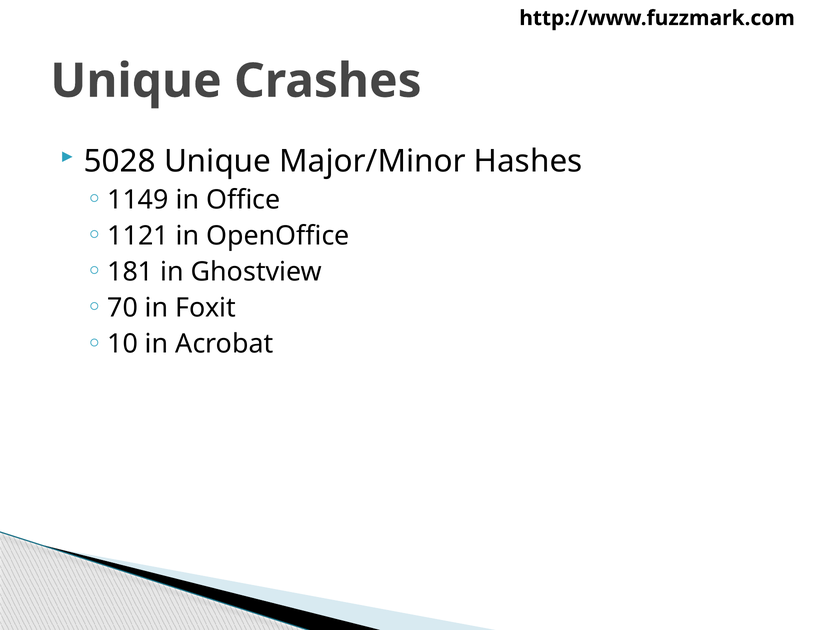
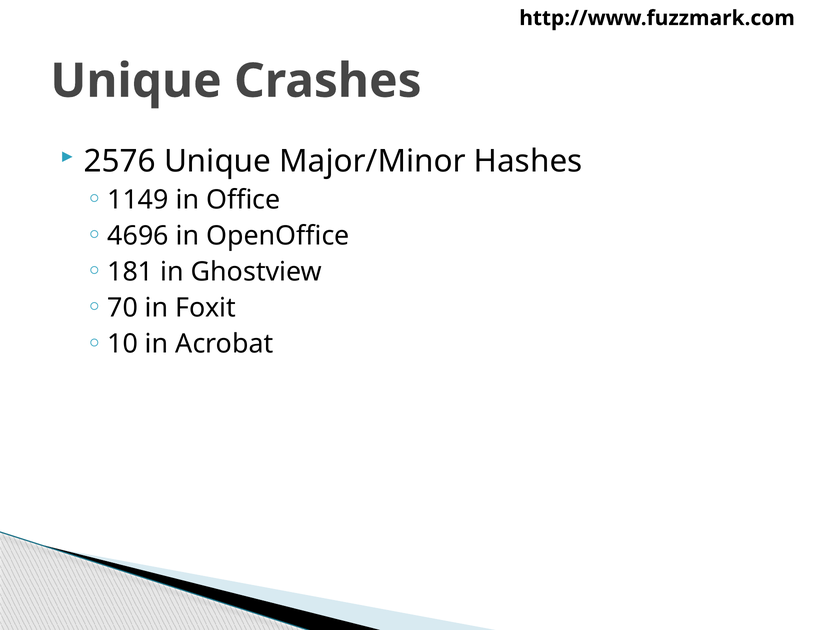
5028: 5028 -> 2576 (120, 161)
1121: 1121 -> 4696 (138, 236)
